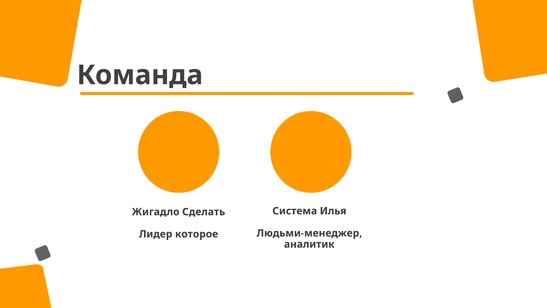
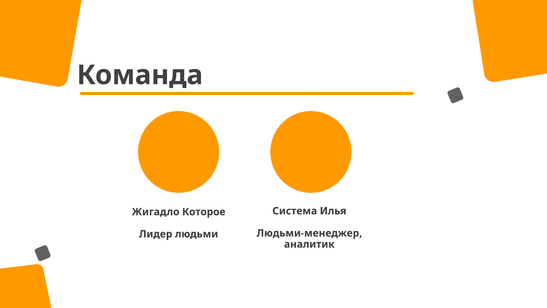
Сделать: Сделать -> Которое (204, 212)
которое: которое -> людьми (197, 234)
